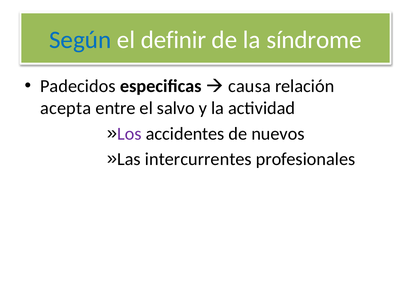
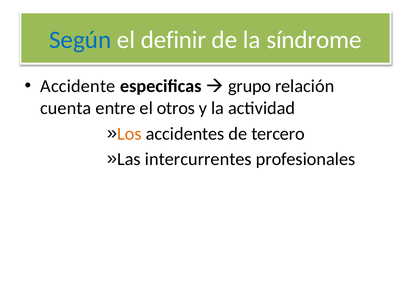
Padecidos: Padecidos -> Accidente (78, 86)
causa: causa -> grupo (250, 86)
acepta: acepta -> cuenta (66, 108)
salvo: salvo -> otros (176, 108)
Los colour: purple -> orange (129, 134)
nuevos: nuevos -> tercero (278, 134)
